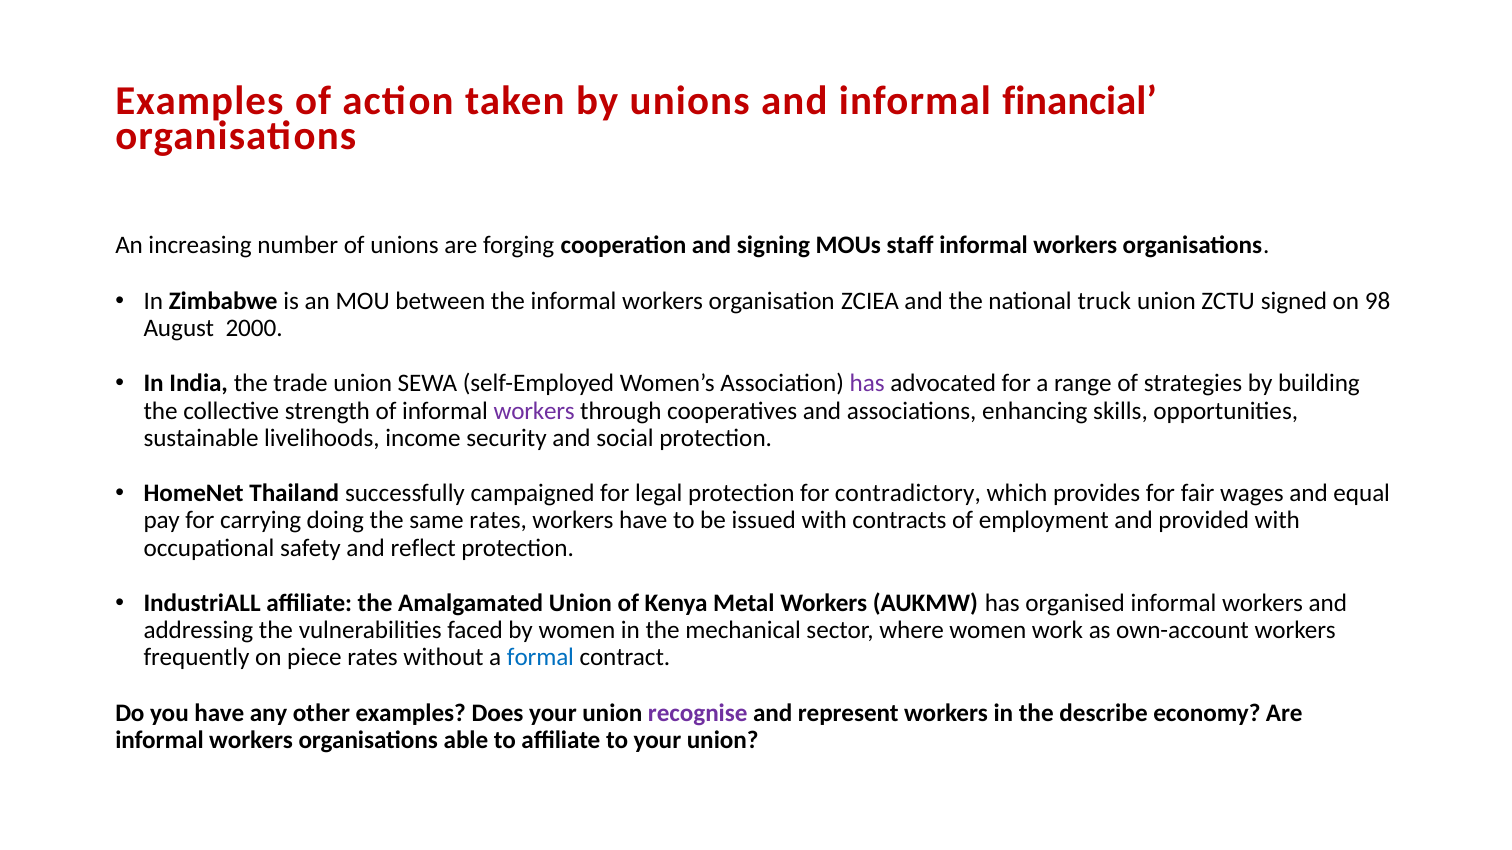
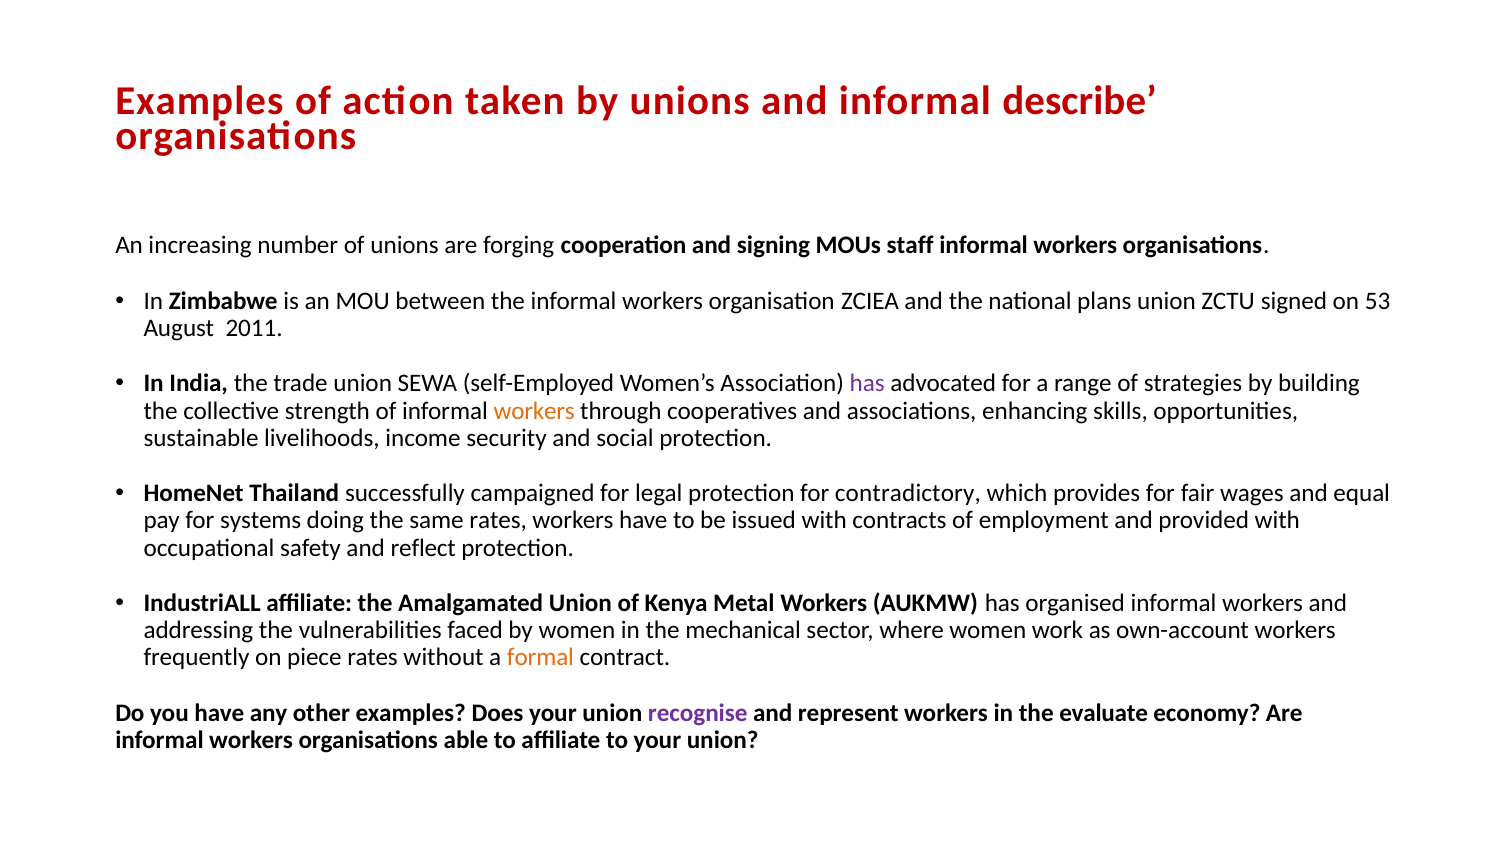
financial: financial -> describe (1080, 101)
truck: truck -> plans (1104, 301)
98: 98 -> 53 (1378, 301)
2000: 2000 -> 2011 (254, 328)
workers colour: purple -> orange (534, 411)
carrying: carrying -> systems (261, 521)
formal colour: blue -> orange (540, 658)
describe: describe -> evaluate (1104, 714)
